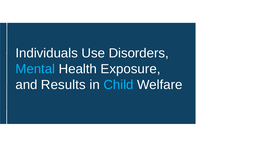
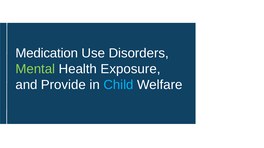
Individuals: Individuals -> Medication (47, 53)
Mental colour: light blue -> light green (35, 69)
Results: Results -> Provide (63, 85)
